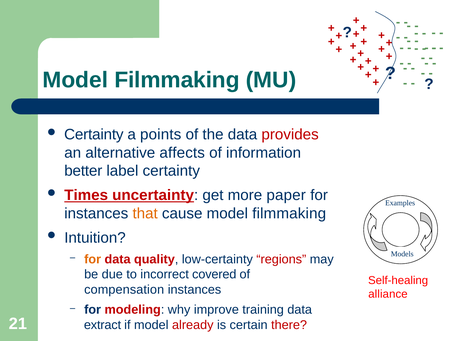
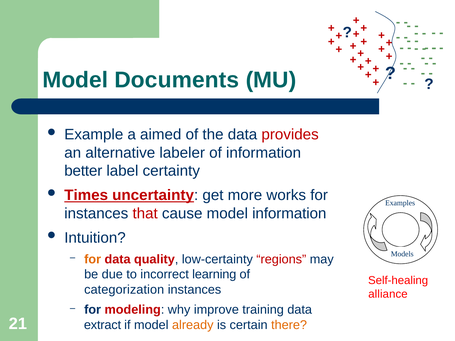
Filmmaking: Filmmaking -> Documents (177, 80)
Certainty: Certainty -> Example (94, 135)
points: points -> aimed (161, 135)
affects: affects -> labeler (182, 153)
paper: paper -> works (286, 195)
that colour: orange -> red (145, 214)
cause model filmmaking: filmmaking -> information (289, 214)
covered: covered -> learning (214, 275)
compensation: compensation -> categorization (124, 290)
already colour: red -> orange (193, 325)
there colour: red -> orange (289, 325)
